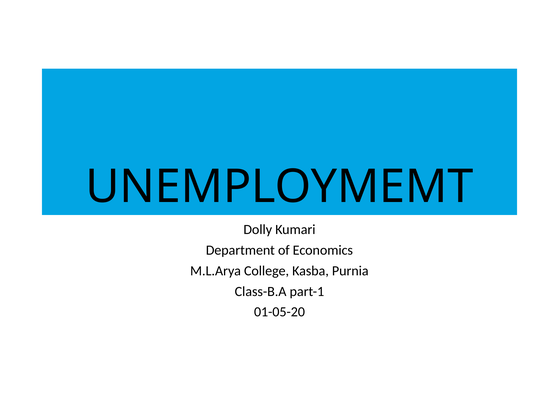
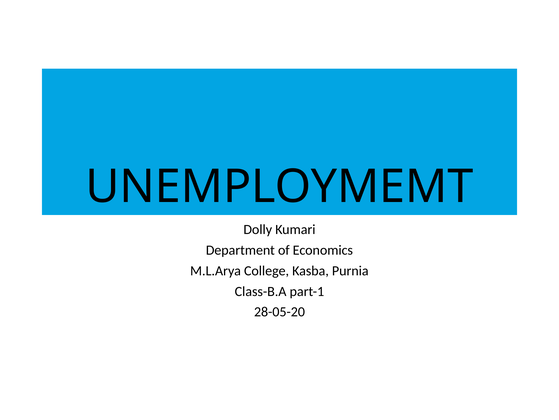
01-05-20: 01-05-20 -> 28-05-20 (279, 311)
